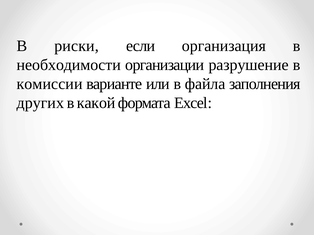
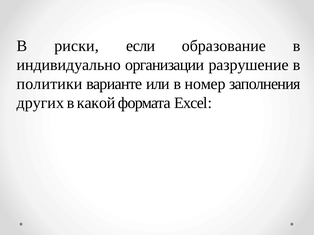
организация: организация -> образование (224, 46)
необходимости: необходимости -> индивидуально (69, 65)
комиссии: комиссии -> политики (50, 84)
файла: файла -> номер (205, 84)
